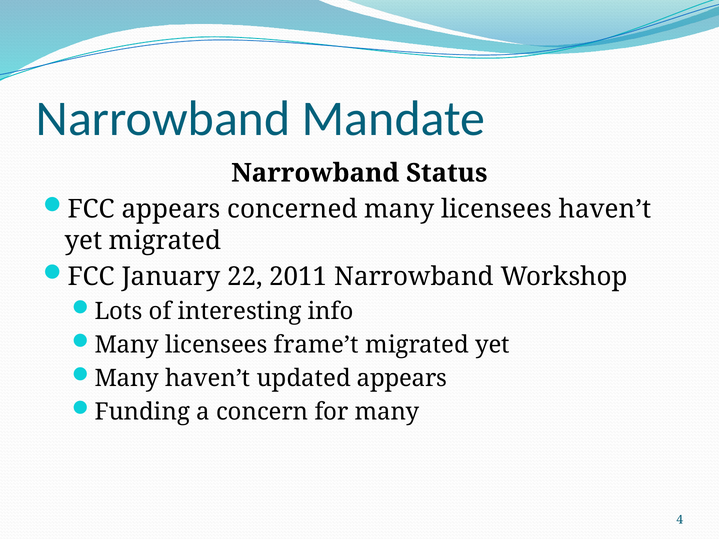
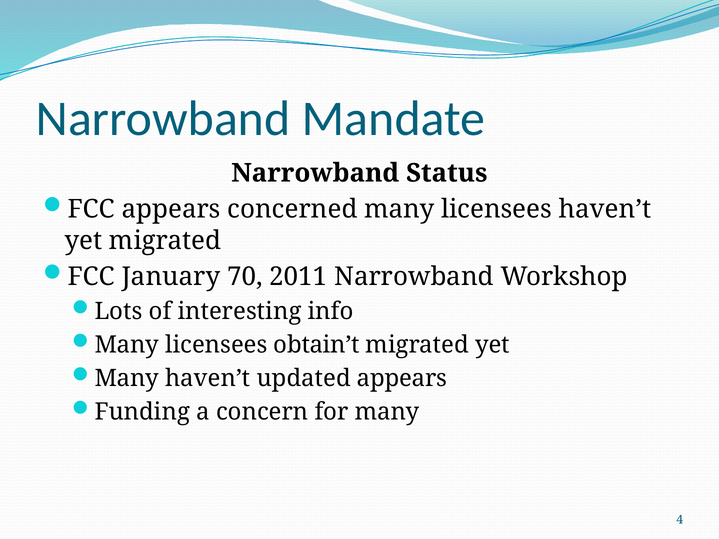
22: 22 -> 70 (245, 277)
frame’t: frame’t -> obtain’t (317, 345)
